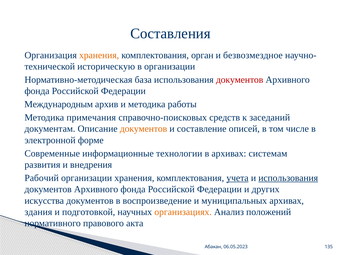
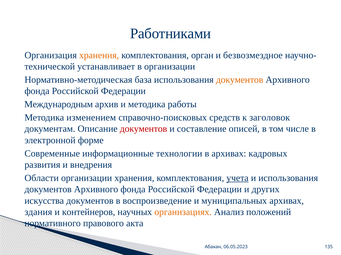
Составления: Составления -> Работниками (171, 34)
историческую: историческую -> устанавливает (106, 67)
документов colour: red -> orange (240, 80)
примечания: примечания -> изменением (91, 118)
заседаний: заседаний -> заголовок (270, 118)
документов colour: orange -> red (144, 129)
системам: системам -> кадровых (268, 154)
Рабочий: Рабочий -> Области (42, 179)
использования underline: present -> none (288, 179)
подготовкой: подготовкой -> контейнеров (89, 213)
